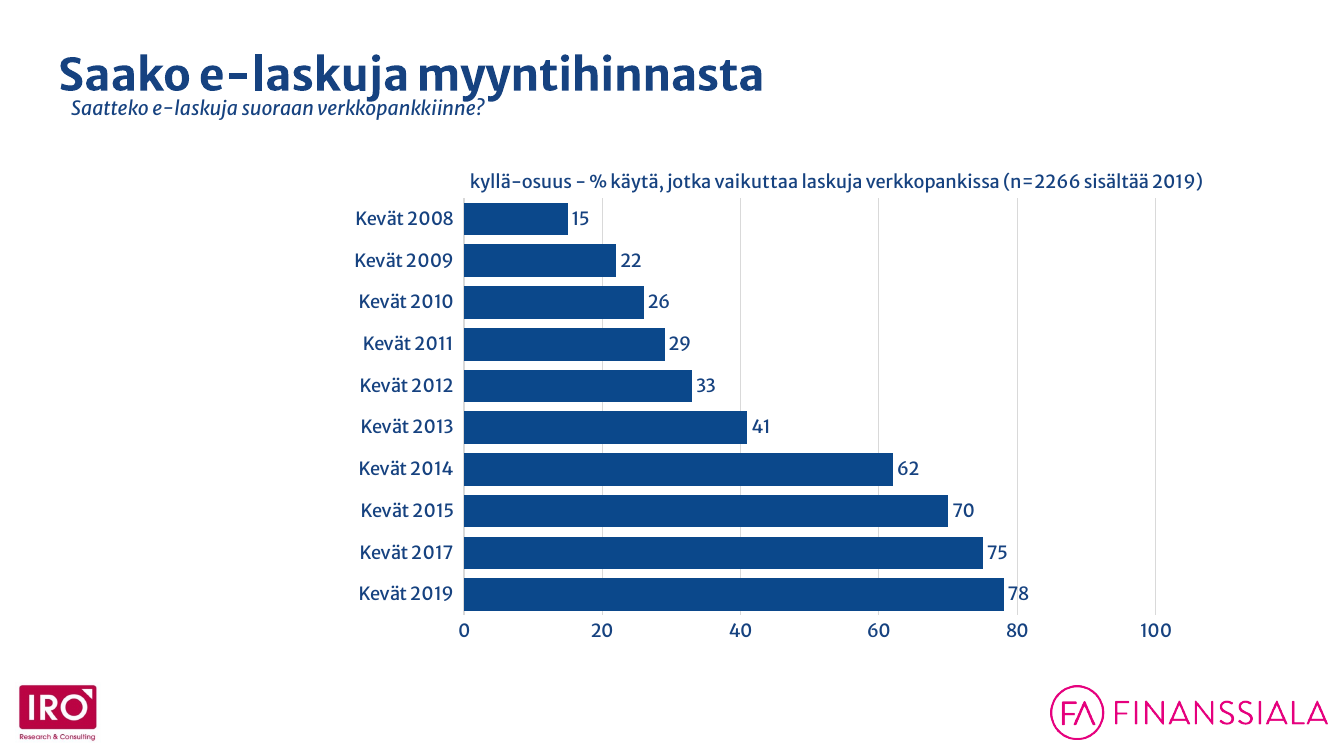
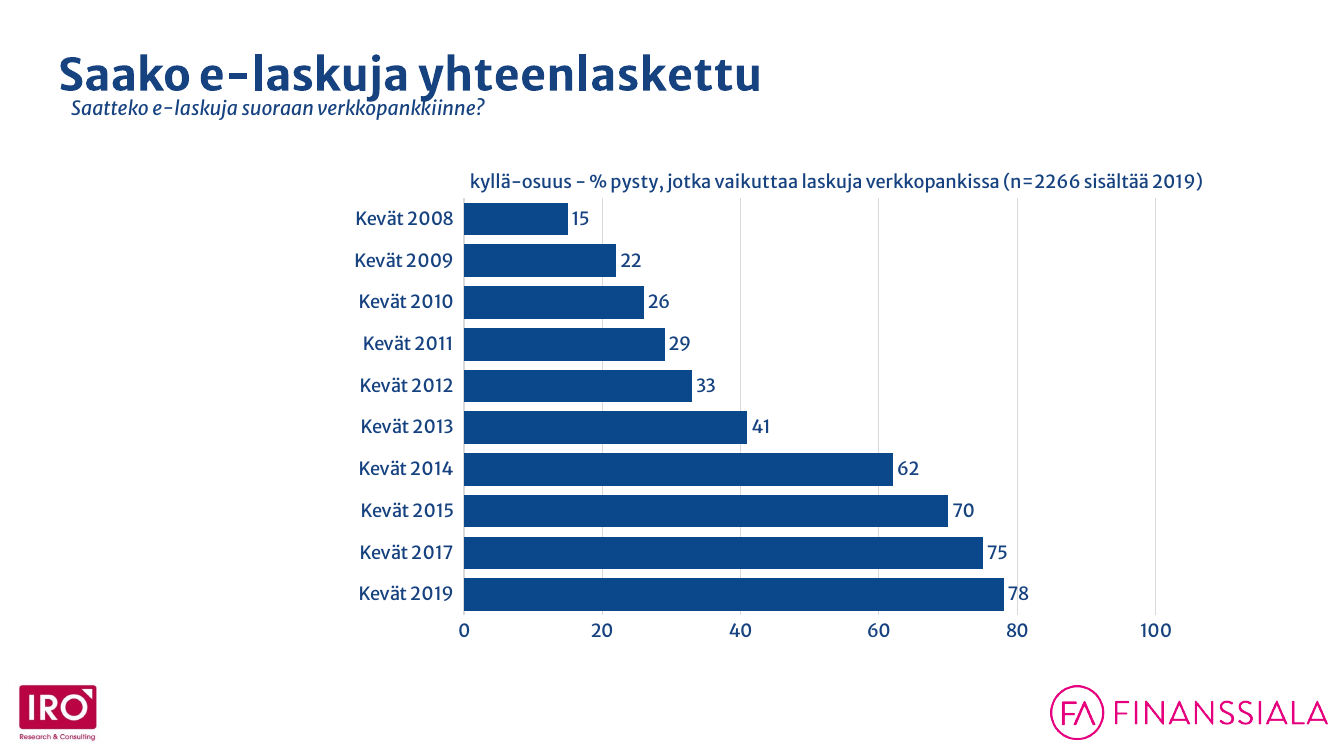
myyntihinnasta: myyntihinnasta -> yhteenlaskettu (590, 76)
käytä: käytä -> pysty (637, 182)
